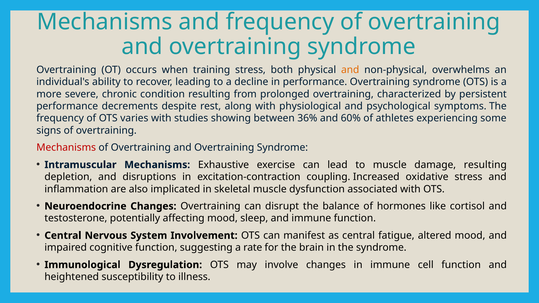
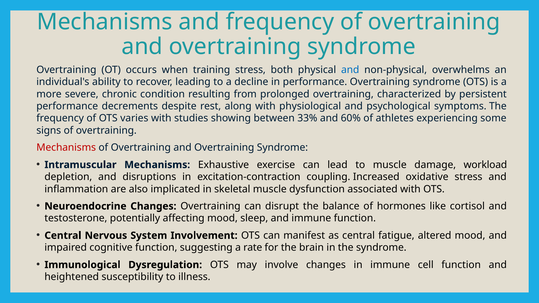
and colour: orange -> blue (350, 70)
36%: 36% -> 33% (307, 118)
damage resulting: resulting -> workload (485, 165)
